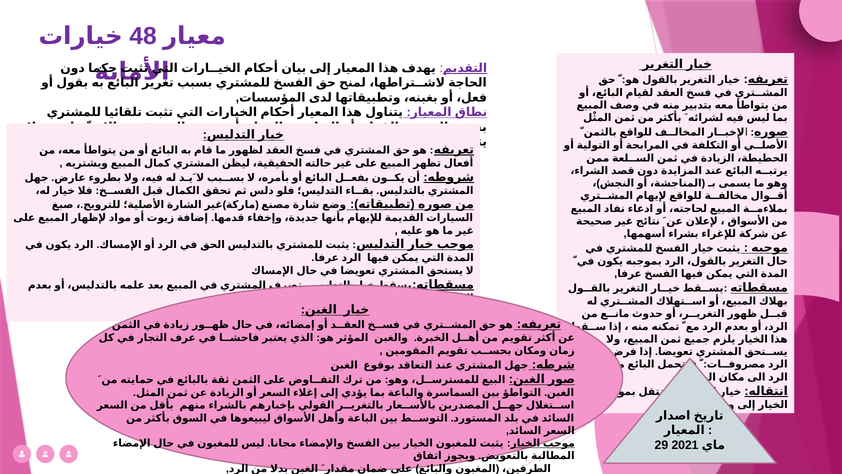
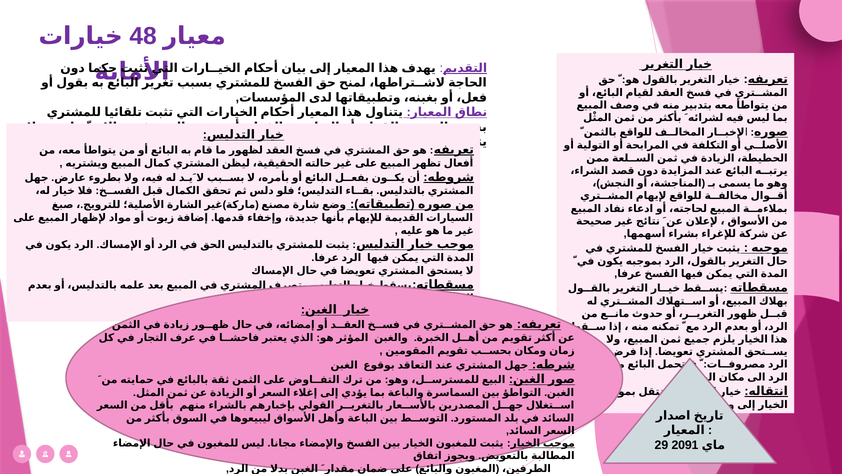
2021: 2021 -> 2091 (685, 445)
